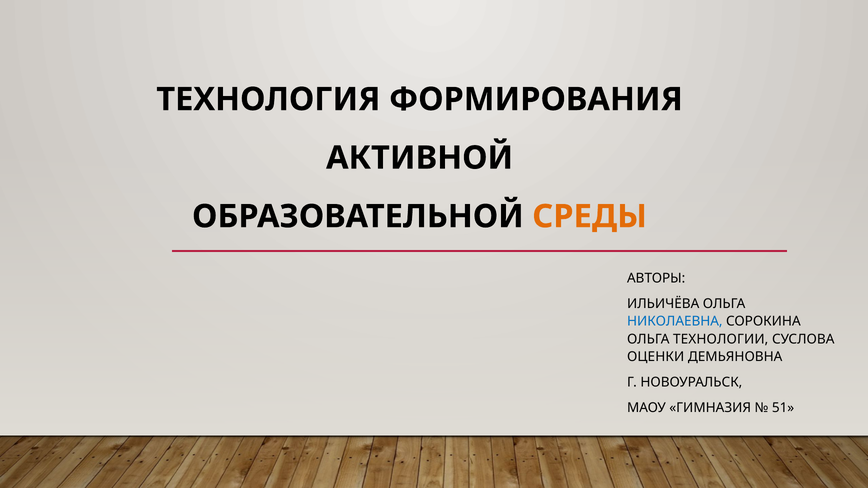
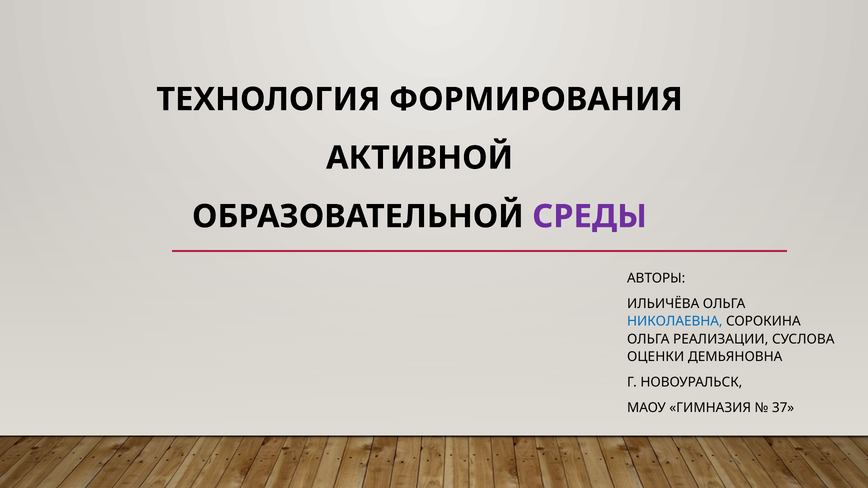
СРЕДЫ colour: orange -> purple (590, 217)
ТЕХНОЛОГИИ: ТЕХНОЛОГИИ -> РЕАЛИЗАЦИИ (721, 339)
51: 51 -> 37 (783, 408)
